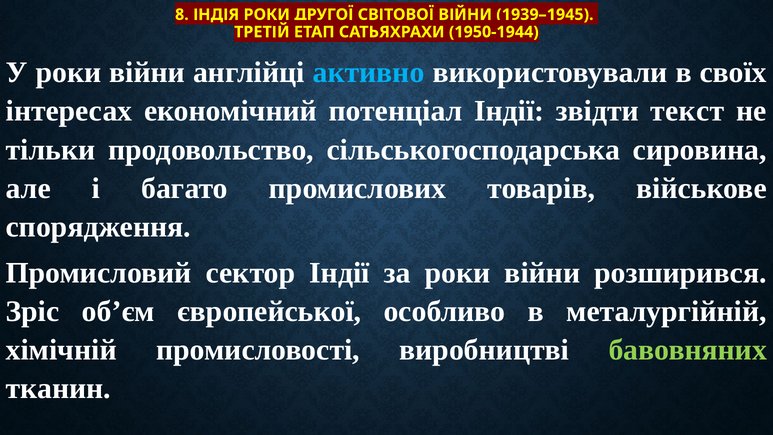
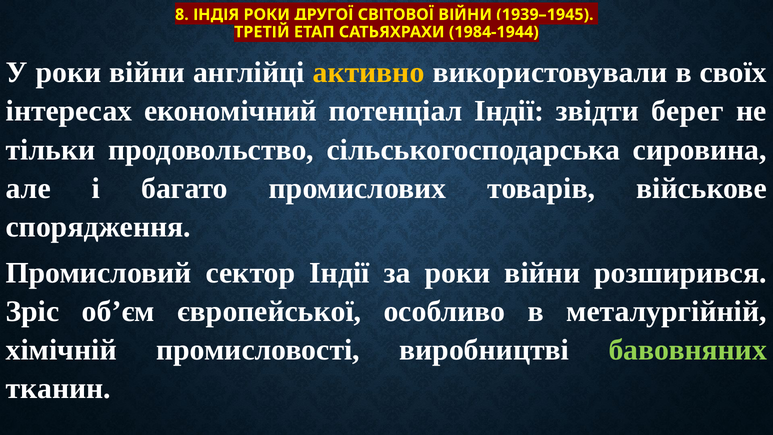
1950-1944: 1950-1944 -> 1984-1944 (494, 32)
активно colour: light blue -> yellow (369, 72)
текст: текст -> берег (687, 111)
